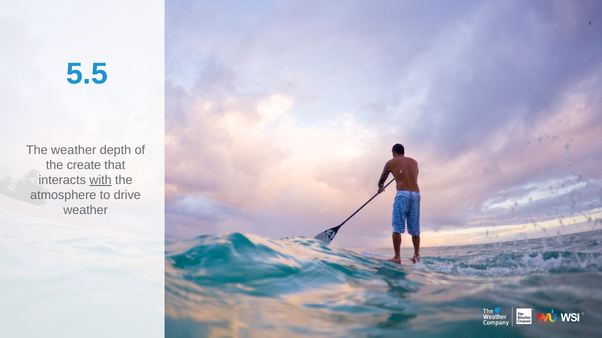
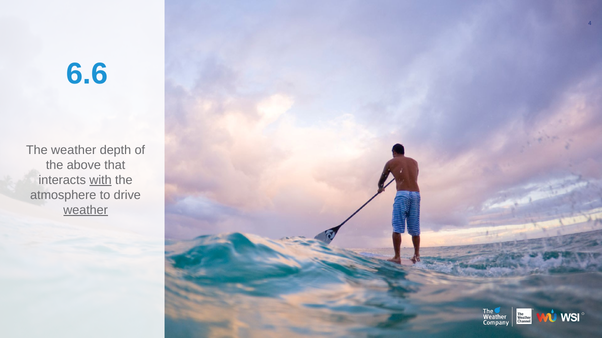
5.5: 5.5 -> 6.6 (87, 74)
create: create -> above (84, 165)
weather underline: none -> present (86, 210)
